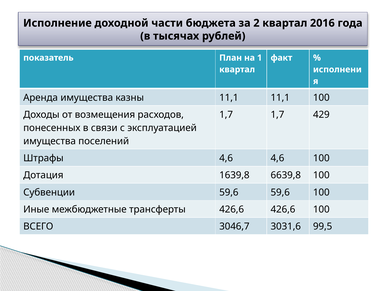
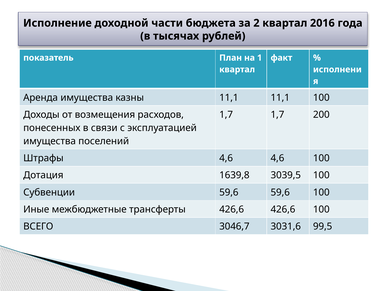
429: 429 -> 200 (321, 115)
6639,8: 6639,8 -> 3039,5 (286, 175)
